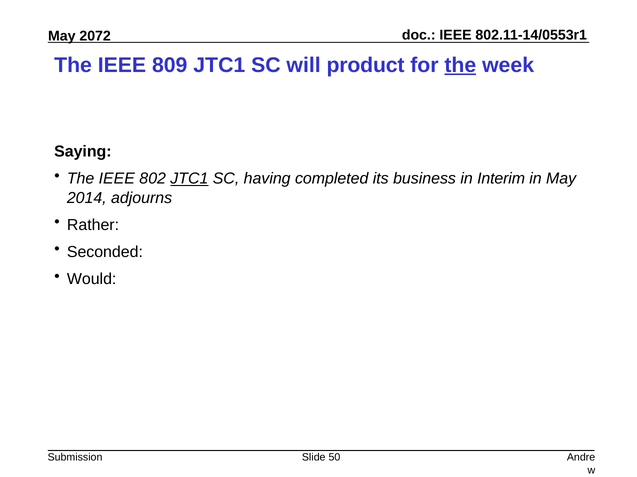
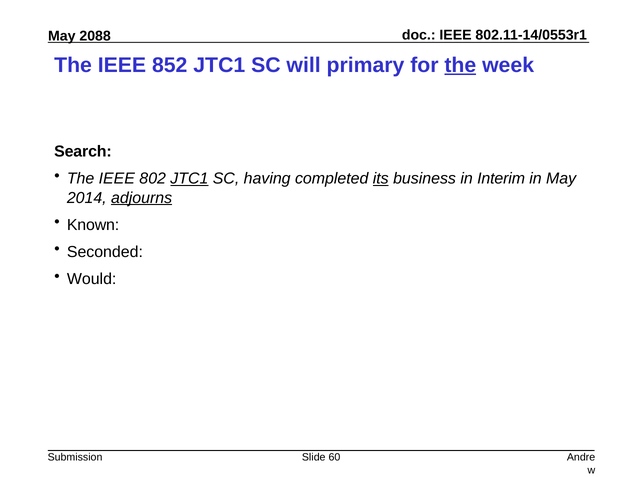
2072: 2072 -> 2088 (95, 36)
809: 809 -> 852 (170, 65)
product: product -> primary (365, 65)
Saying: Saying -> Search (83, 152)
its underline: none -> present (381, 179)
adjourns underline: none -> present (142, 198)
Rather: Rather -> Known (93, 225)
50: 50 -> 60 (334, 458)
